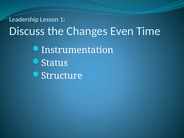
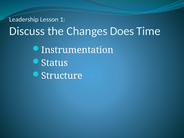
Even: Even -> Does (122, 31)
